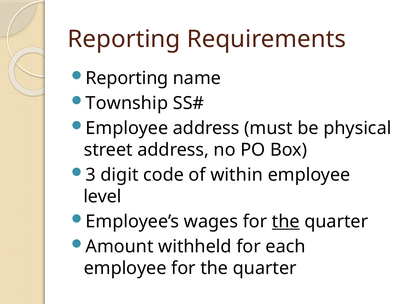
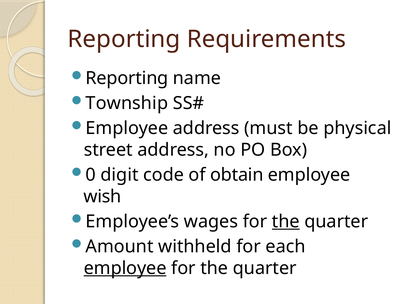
3: 3 -> 0 (91, 175)
within: within -> obtain (237, 175)
level: level -> wish (102, 196)
employee underline: none -> present (125, 268)
